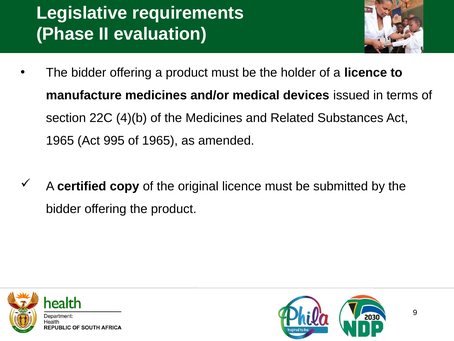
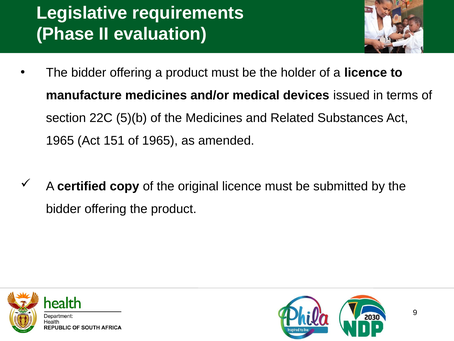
4)(b: 4)(b -> 5)(b (132, 118)
995: 995 -> 151 (114, 141)
